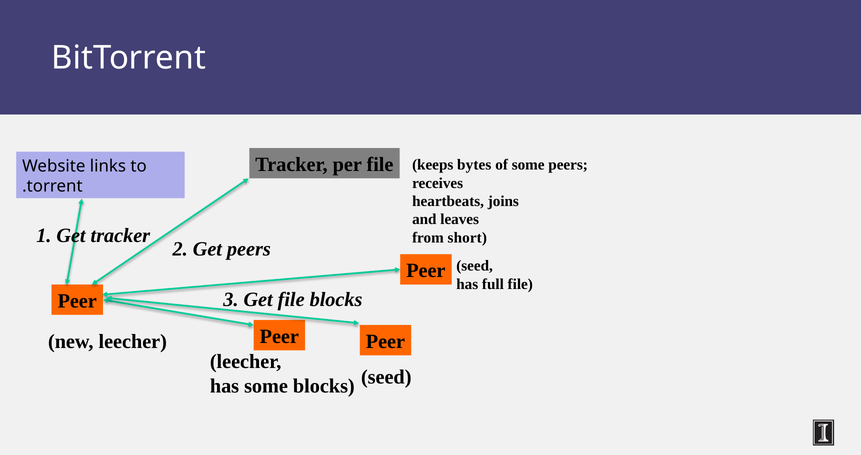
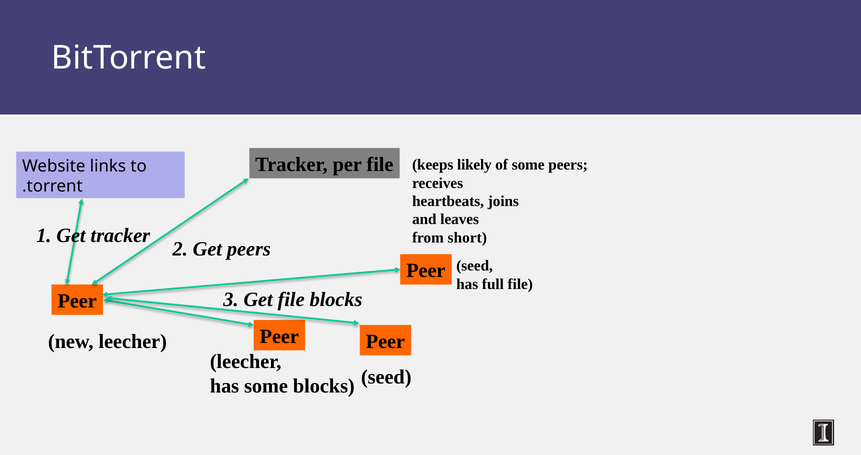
bytes: bytes -> likely (474, 165)
